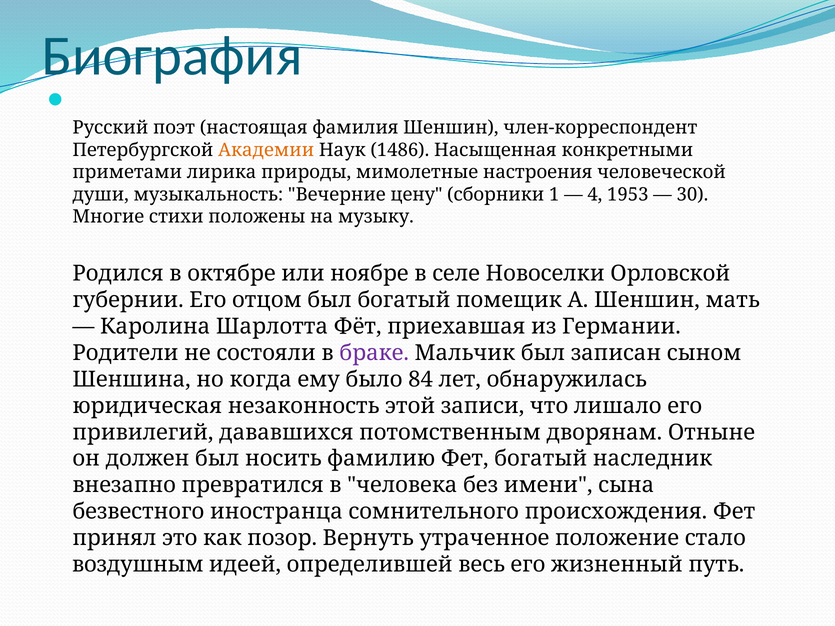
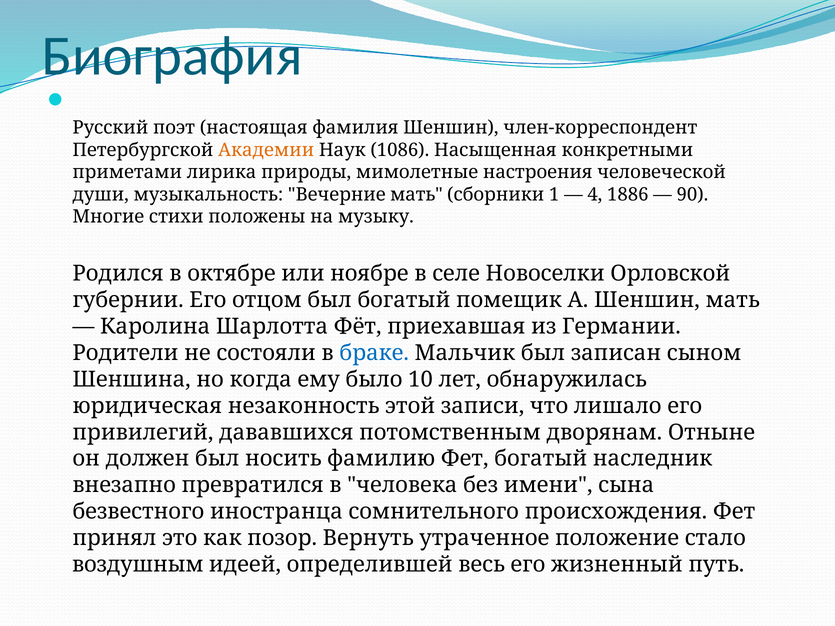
1486: 1486 -> 1086 (400, 150)
Вечерние цену: цену -> мать (416, 195)
1953: 1953 -> 1886 (628, 195)
30: 30 -> 90 (692, 195)
браке colour: purple -> blue (374, 353)
84: 84 -> 10 (421, 380)
